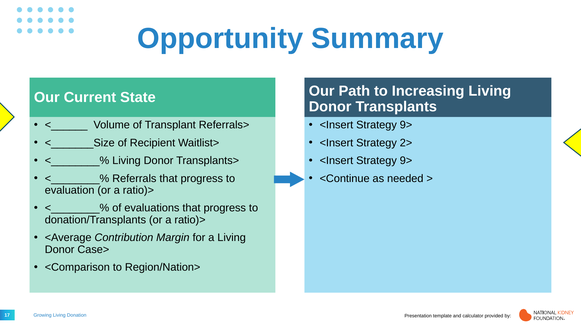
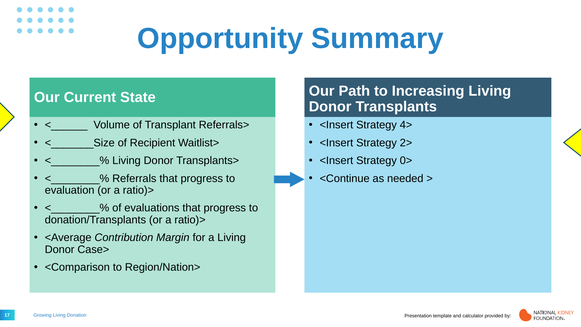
9>: 9> -> 4> (406, 125)
9>: 9> -> 0> (406, 161)
